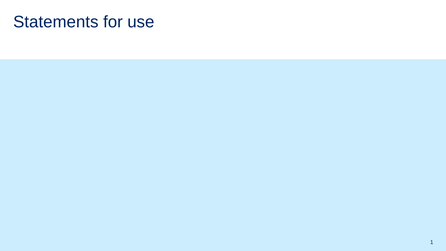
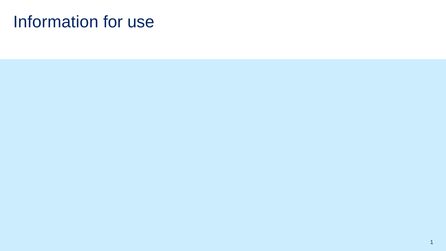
Statements: Statements -> Information (56, 22)
